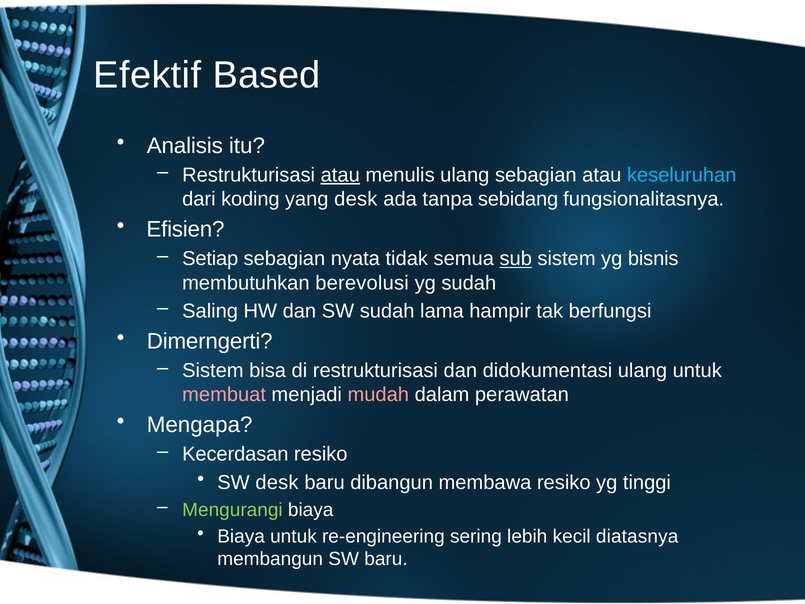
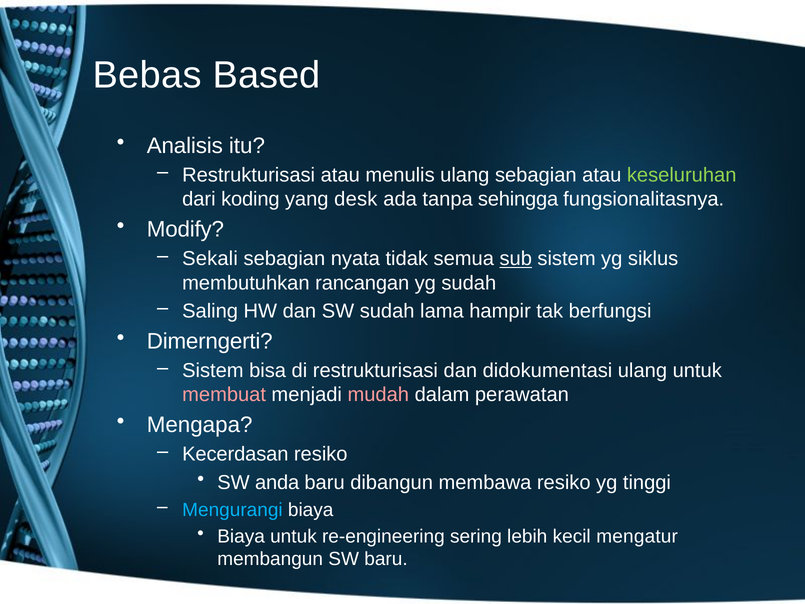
Efektif: Efektif -> Bebas (147, 75)
atau underline: present -> none (340, 175)
keseluruhan colour: light blue -> light green (682, 175)
sebidang: sebidang -> sehingga (518, 199)
Efisien: Efisien -> Modify (185, 229)
Setiap: Setiap -> Sekali (210, 259)
bisnis: bisnis -> siklus (653, 259)
berevolusi: berevolusi -> rancangan (362, 283)
SW desk: desk -> anda (277, 482)
Mengurangi colour: light green -> light blue (232, 510)
diatasnya: diatasnya -> mengatur (637, 536)
